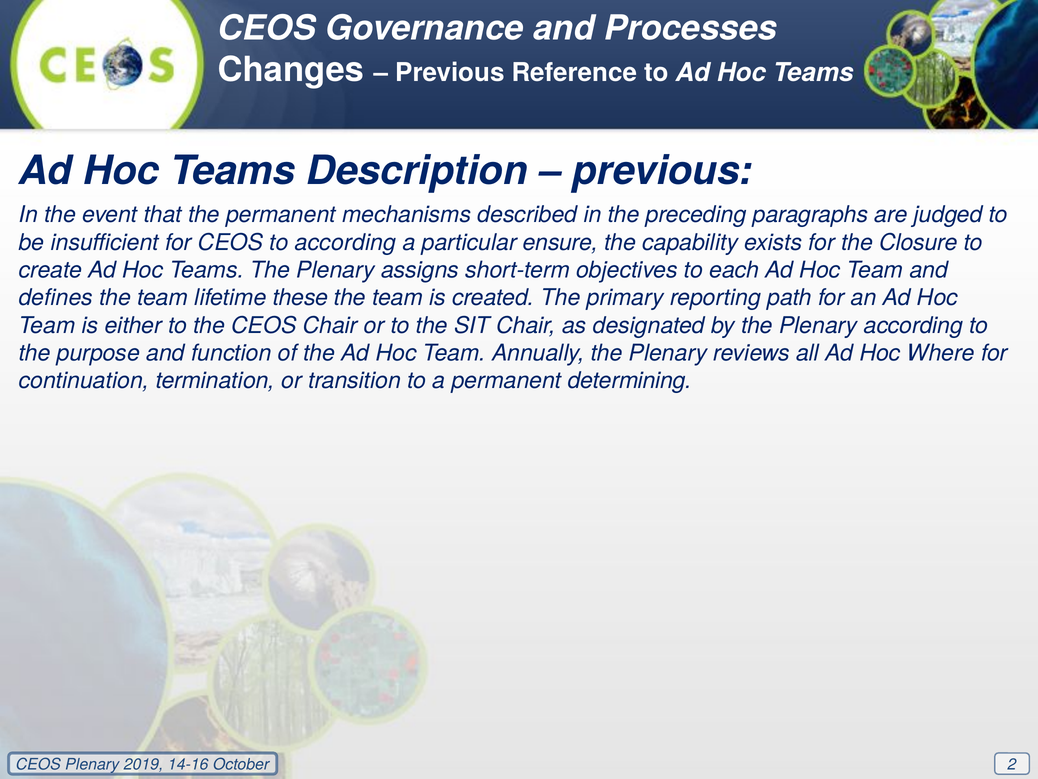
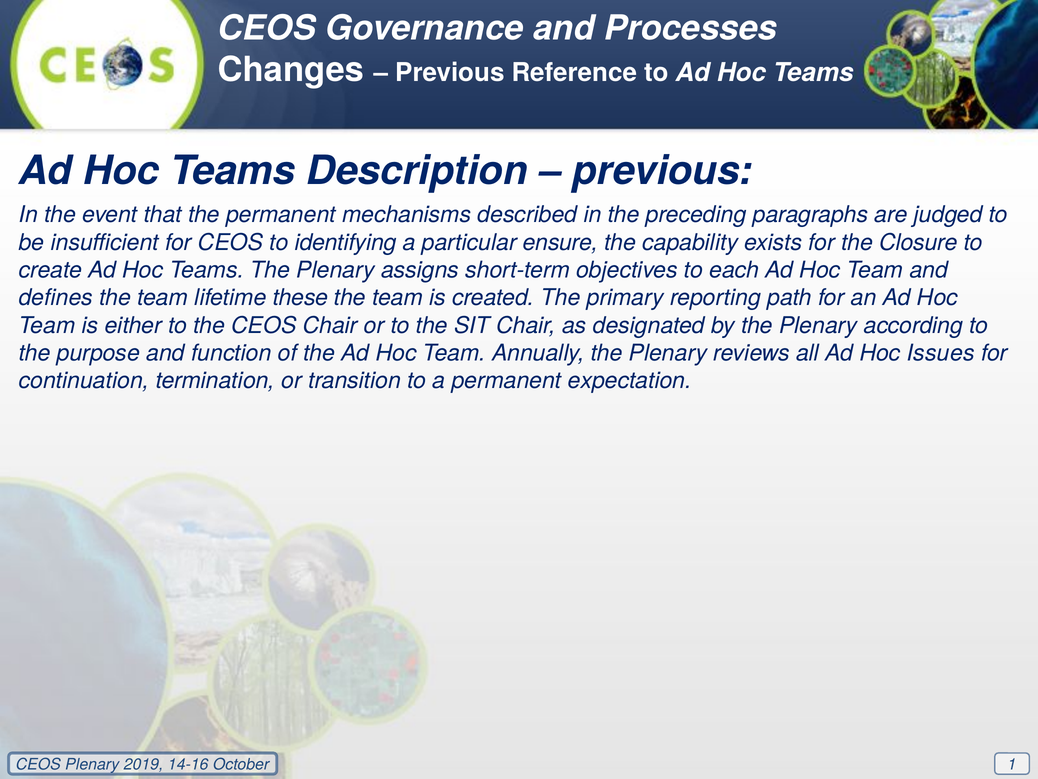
to according: according -> identifying (346, 242)
Where: Where -> Issues (941, 353)
determining: determining -> expectation (630, 381)
2: 2 -> 1 (1012, 764)
